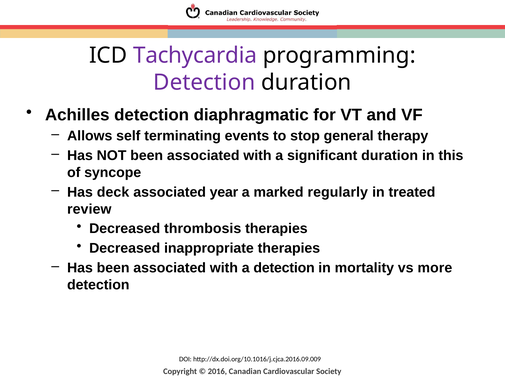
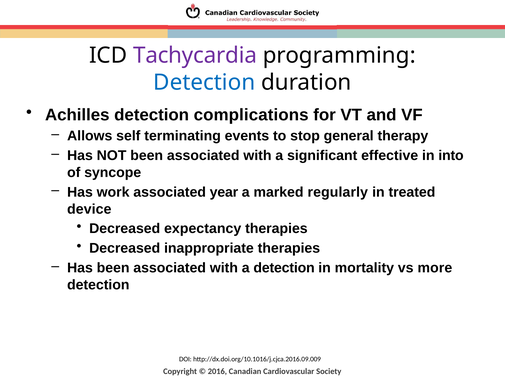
Detection colour: purple -> blue (204, 82)
diaphragmatic: diaphragmatic -> complications (251, 115)
significant duration: duration -> effective (390, 156)
this: this -> into (451, 156)
deck: deck -> work (113, 192)
review: review -> device (89, 209)
thrombosis: thrombosis -> expectancy (203, 229)
